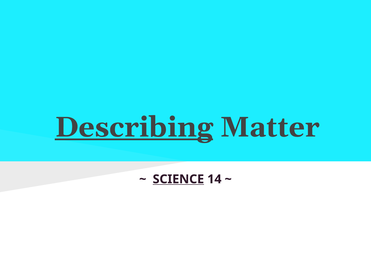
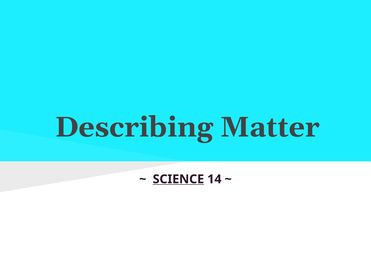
Describing underline: present -> none (134, 127)
